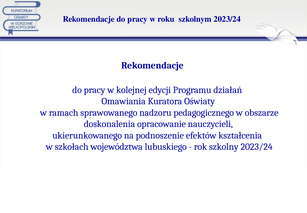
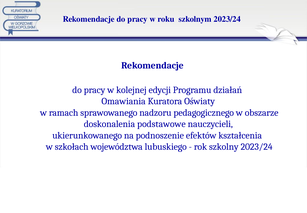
opracowanie: opracowanie -> podstawowe (161, 124)
